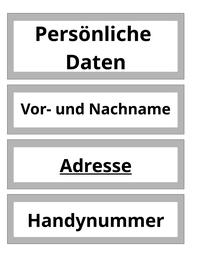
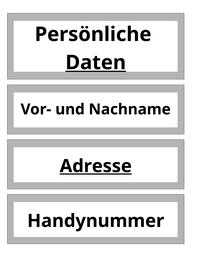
Daten underline: none -> present (96, 62)
